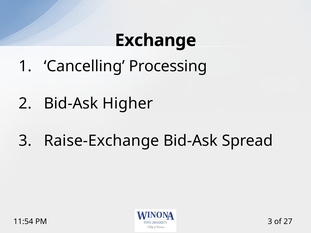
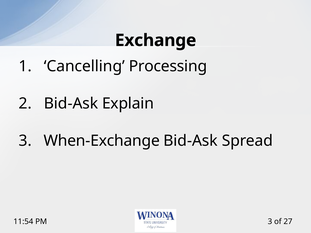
Higher: Higher -> Explain (128, 104)
Raise-Exchange: Raise-Exchange -> When-Exchange (102, 141)
